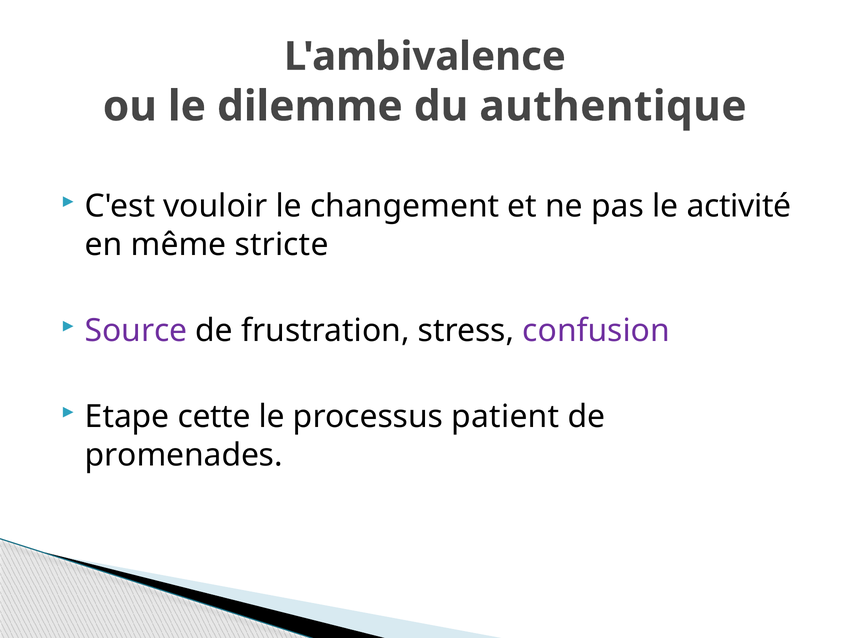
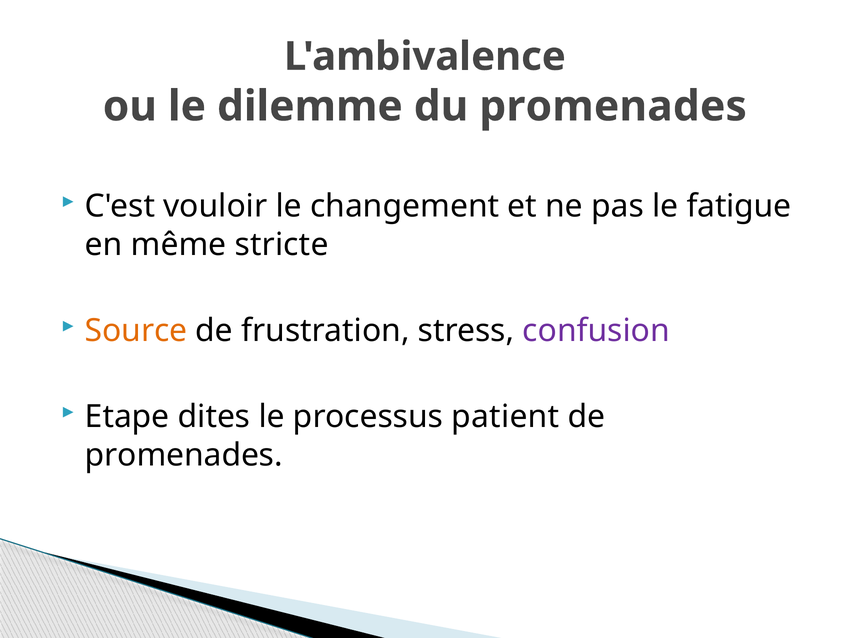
du authentique: authentique -> promenades (613, 106)
activité: activité -> fatigue (739, 206)
Source colour: purple -> orange (136, 331)
cette: cette -> dites (214, 417)
